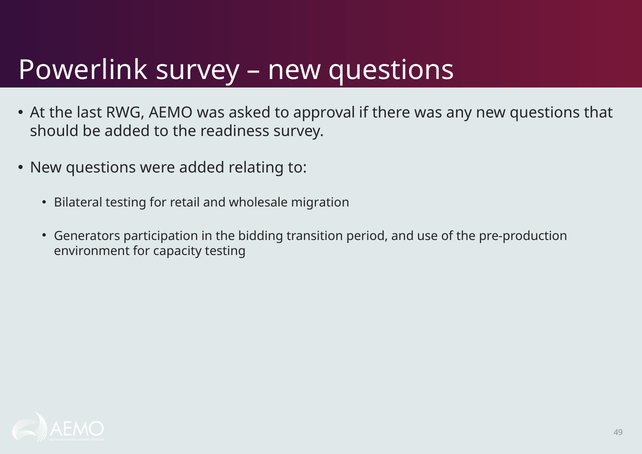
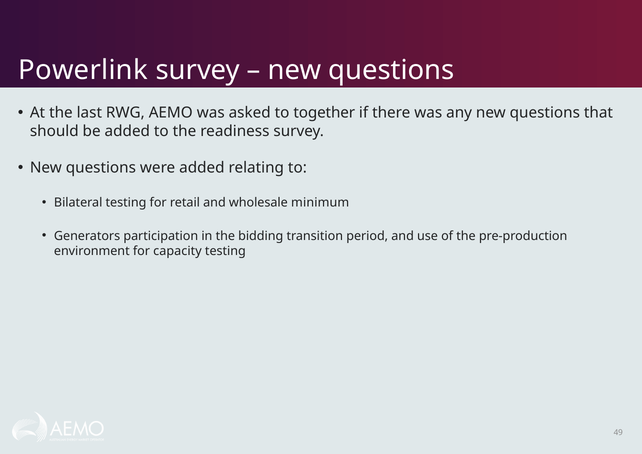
approval: approval -> together (324, 113)
migration: migration -> minimum (320, 203)
